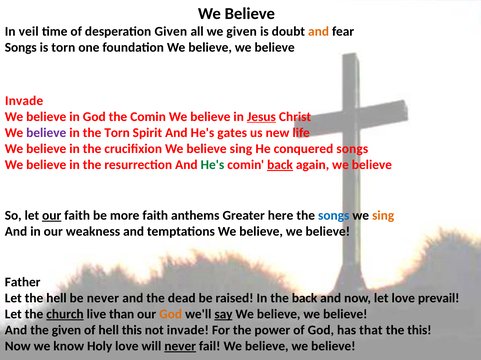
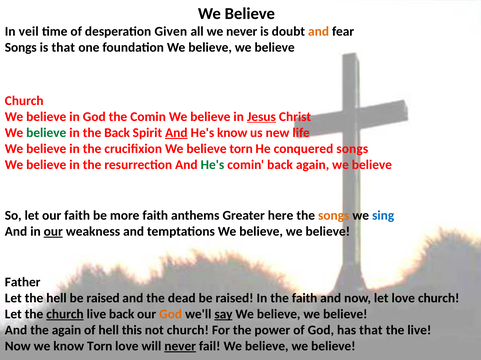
we given: given -> never (242, 31)
is torn: torn -> that (63, 47)
Invade: Invade -> Church (24, 101)
believe colour: purple -> green (46, 133)
the Torn: Torn -> Back (117, 133)
And underline: none -> present (176, 133)
He's gates: gates -> know (232, 133)
believe sing: sing -> torn (241, 149)
back underline: present -> none (280, 165)
our underline: present -> none (52, 216)
songs colour: blue -> orange (334, 216)
sing colour: orange -> blue (383, 216)
our underline: none -> present (53, 232)
never: never -> raised (103, 299)
the back: back -> faith (305, 299)
love prevail: prevail -> church (439, 299)
live than: than -> back (122, 315)
the given: given -> again (66, 331)
not invade: invade -> church (188, 331)
the this: this -> live (419, 331)
know Holy: Holy -> Torn (100, 347)
